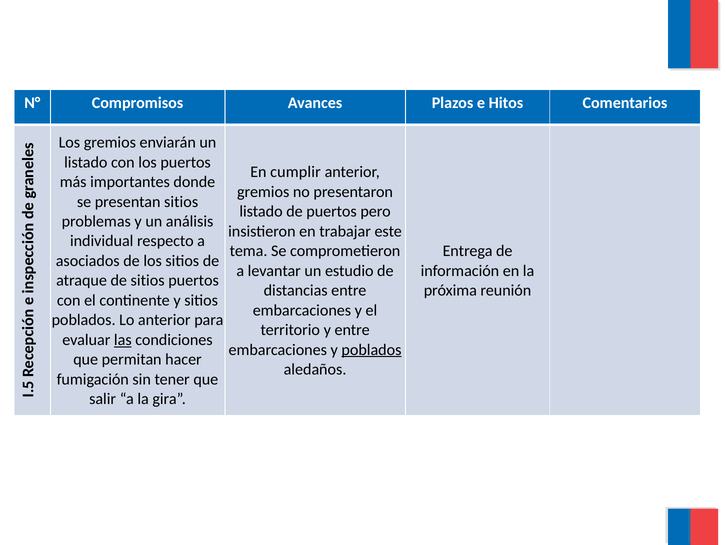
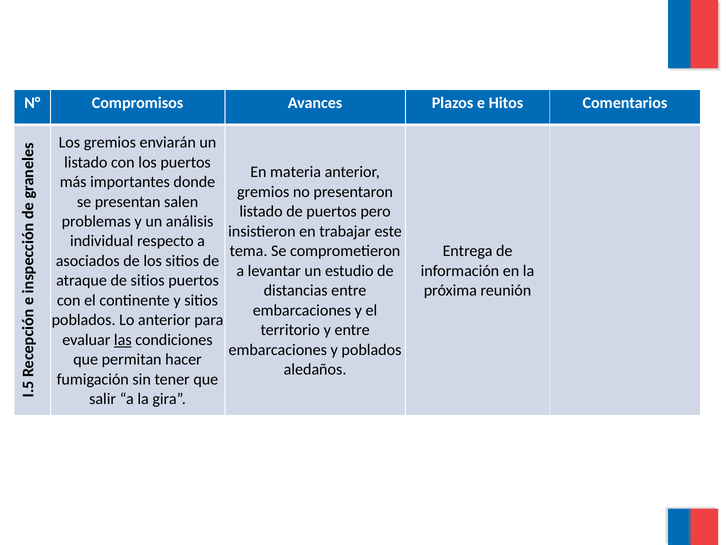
cumplir: cumplir -> materia (296, 172)
presentan sitios: sitios -> salen (181, 202)
poblados underline: present -> none (371, 349)
